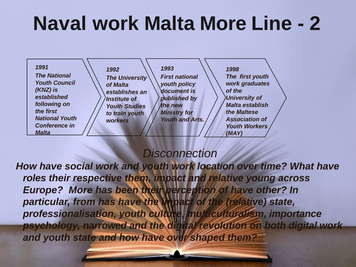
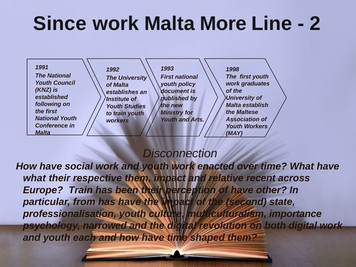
Naval: Naval -> Since (60, 24)
location: location -> enacted (216, 166)
roles: roles -> what (34, 178)
young: young -> recent (261, 178)
Europe More: More -> Train (81, 190)
the relative: relative -> second (246, 202)
youth state: state -> each (84, 237)
have over: over -> time (177, 237)
